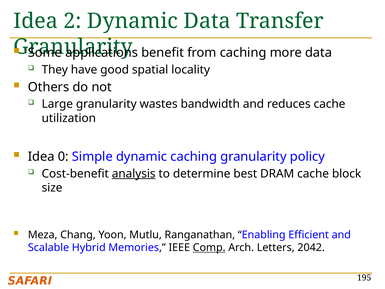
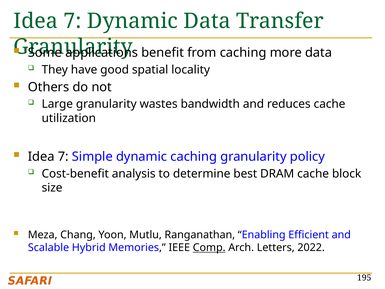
2: 2 -> 7 (72, 21)
0: 0 -> 7 (63, 156)
analysis underline: present -> none (134, 173)
2042: 2042 -> 2022 (311, 247)
